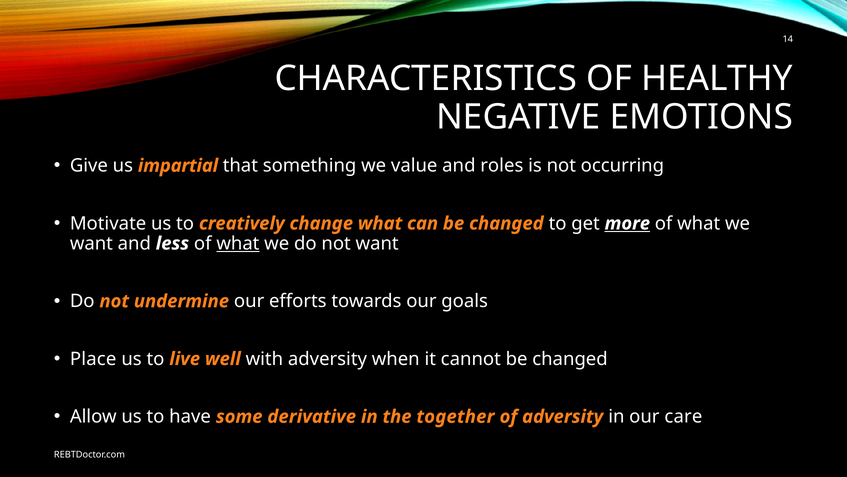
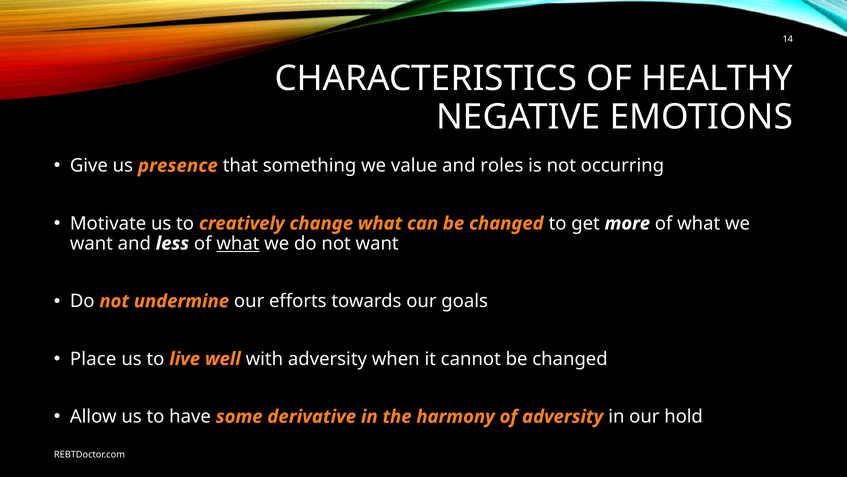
impartial: impartial -> presence (178, 166)
more underline: present -> none (627, 223)
together: together -> harmony (456, 416)
care: care -> hold (684, 416)
